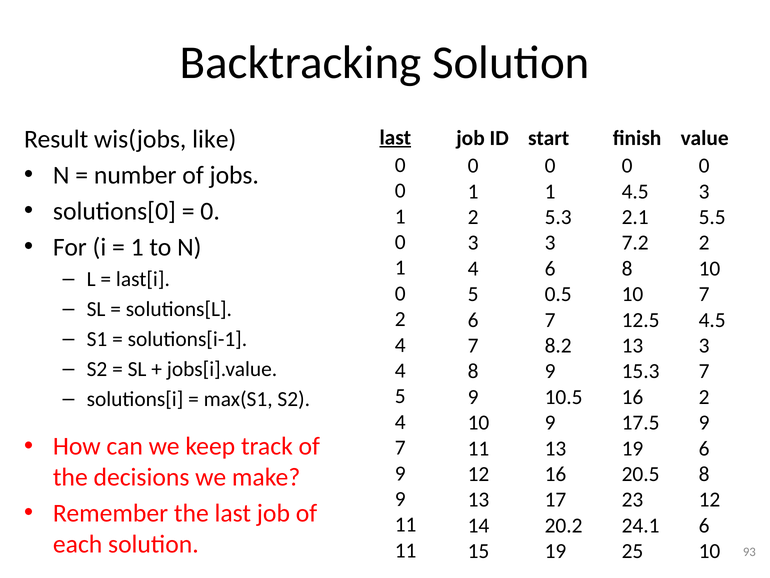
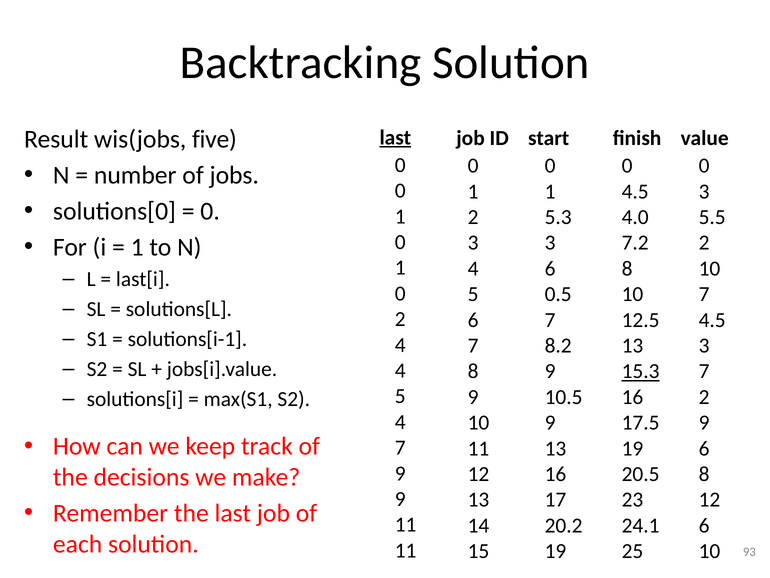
like: like -> five (214, 139)
2.1: 2.1 -> 4.0 (635, 217)
15.3 underline: none -> present (641, 371)
